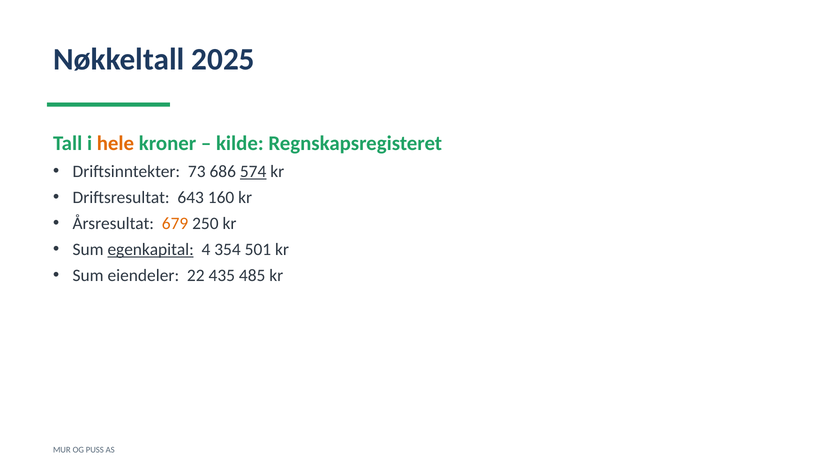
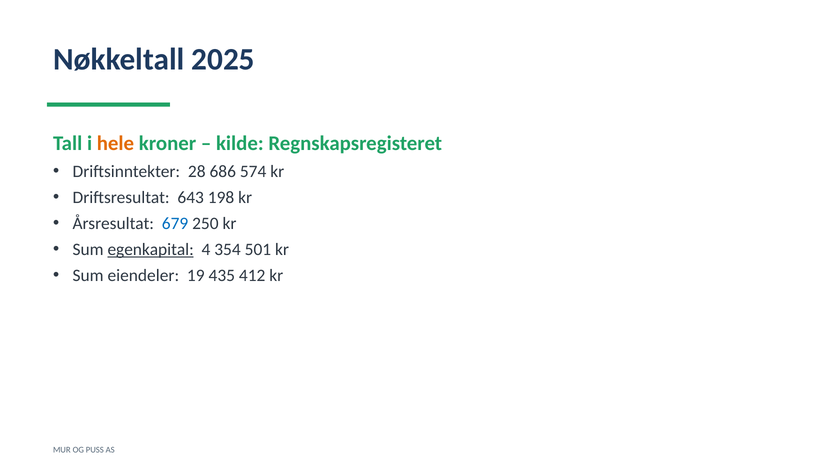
73: 73 -> 28 (197, 171)
574 underline: present -> none (253, 171)
160: 160 -> 198 (221, 198)
679 colour: orange -> blue (175, 224)
22: 22 -> 19 (196, 276)
485: 485 -> 412 (252, 276)
